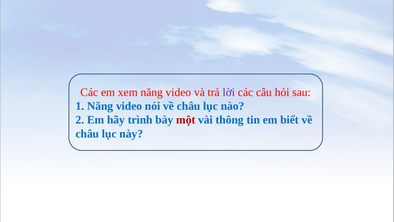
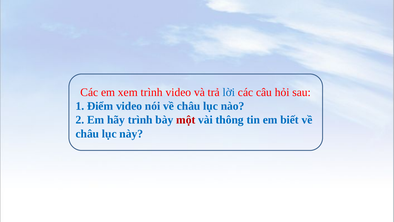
xem năng: năng -> trình (152, 92)
lời colour: purple -> blue (229, 92)
1 Năng: Năng -> Điểm (100, 106)
